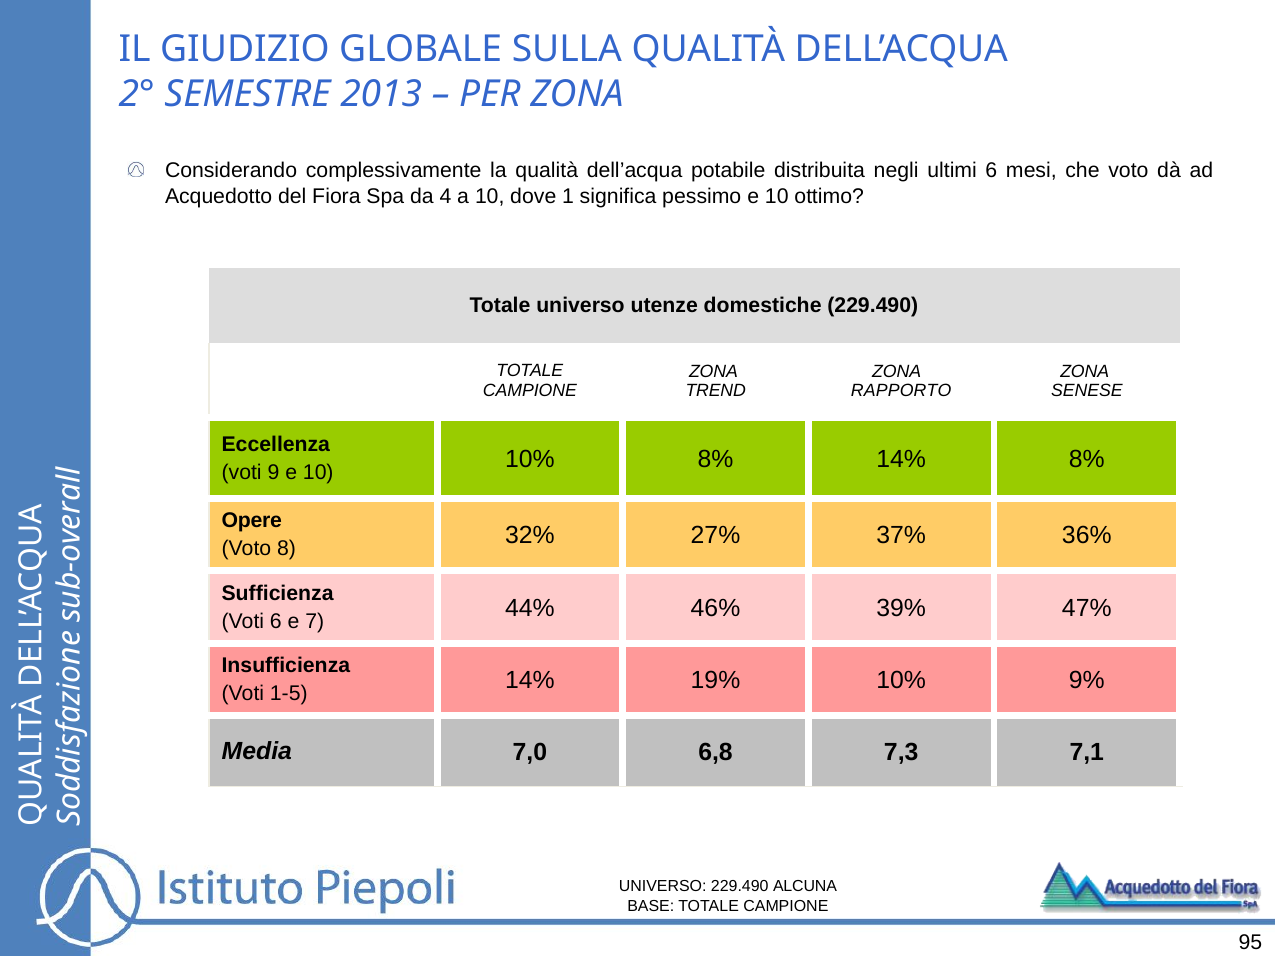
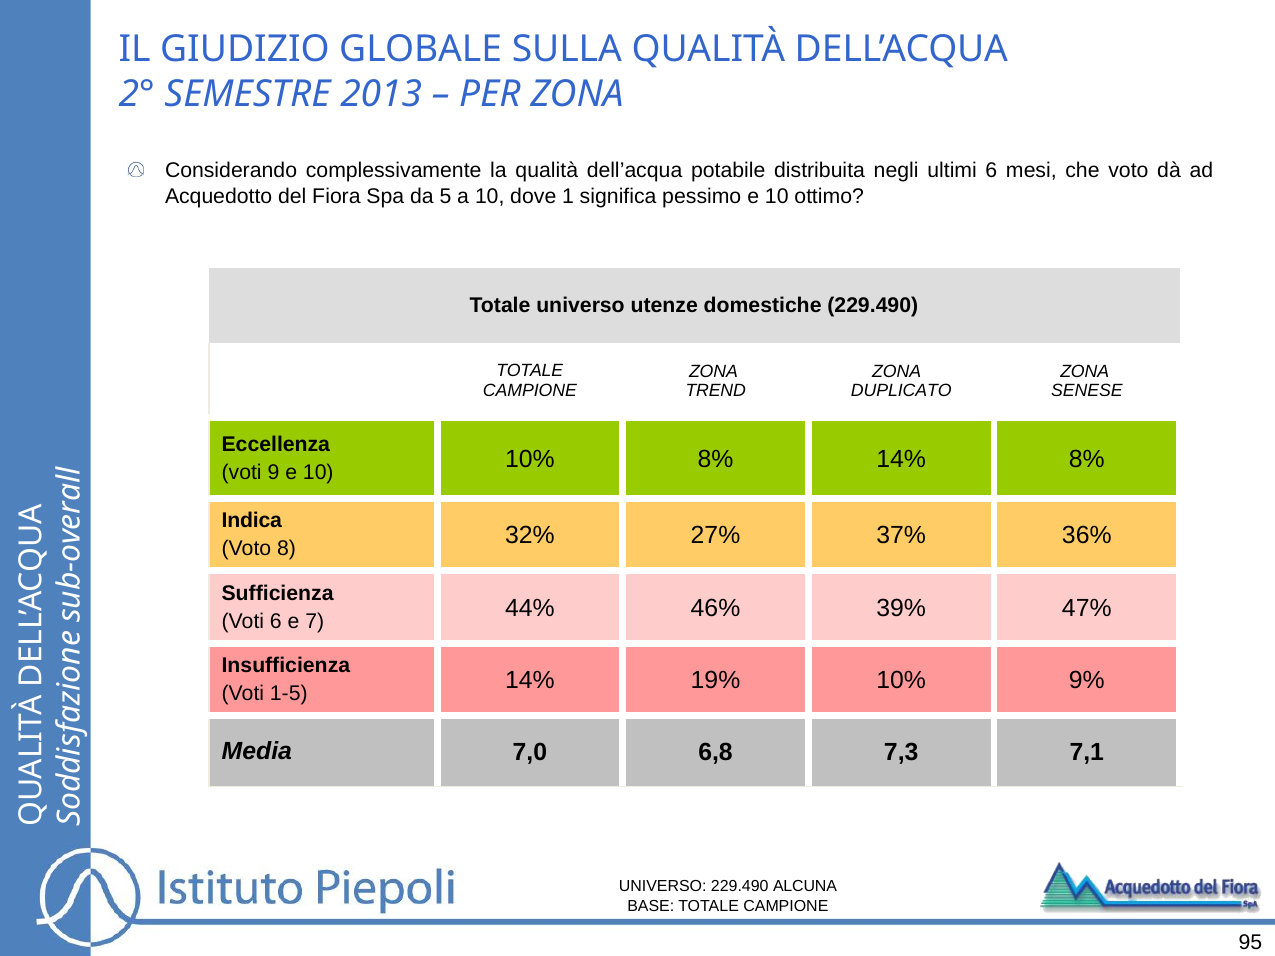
4: 4 -> 5 (446, 196)
RAPPORTO: RAPPORTO -> DUPLICATO (901, 391)
Opere: Opere -> Indica (252, 521)
